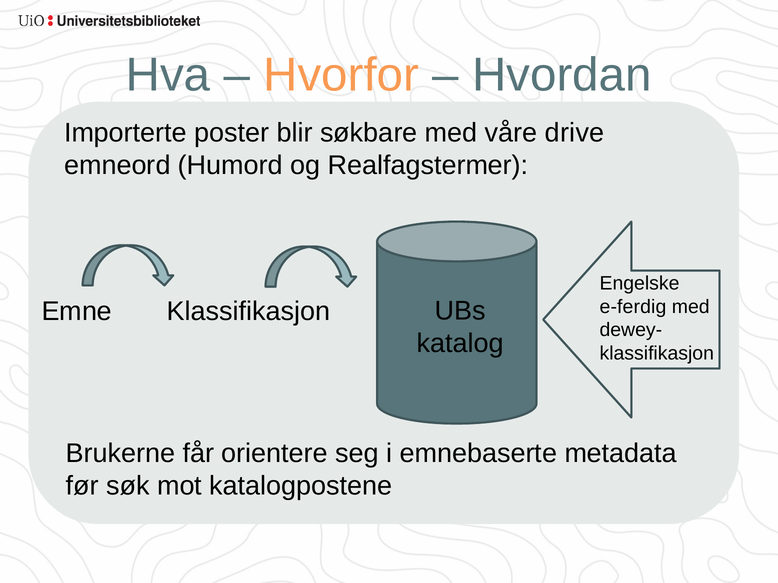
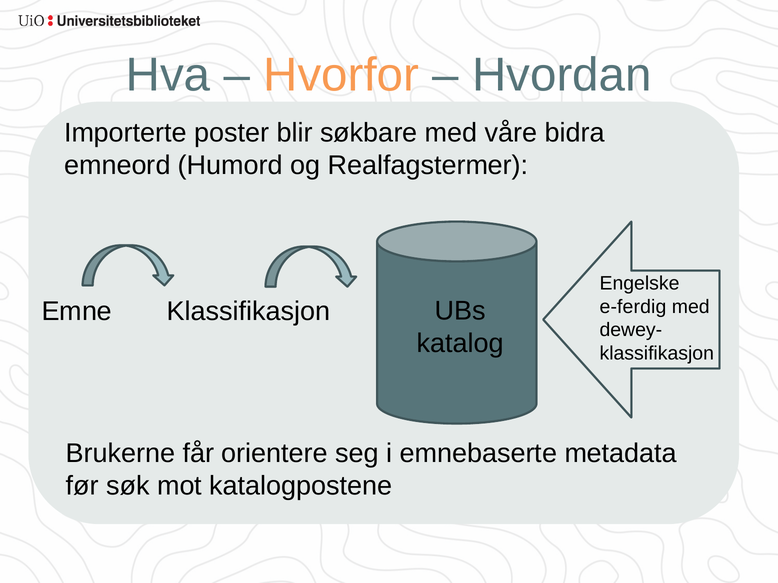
drive: drive -> bidra (575, 133)
